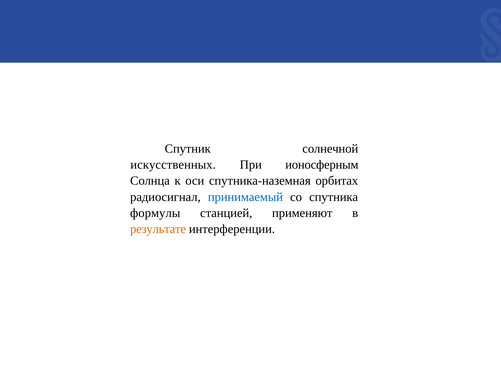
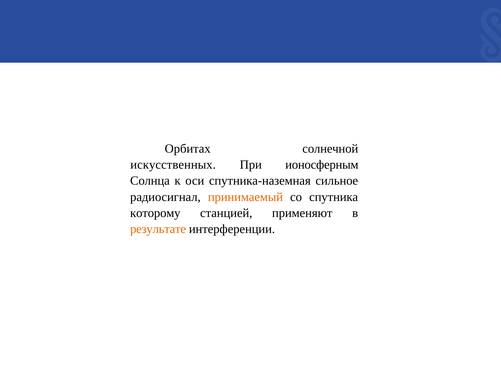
Спутник: Спутник -> Орбитах (188, 149)
орбитах: орбитах -> сильное (337, 181)
принимаемый colour: blue -> orange (245, 197)
формулы: формулы -> которому (155, 213)
